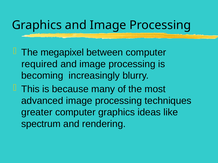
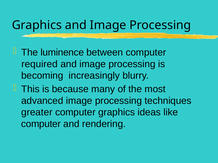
megapixel: megapixel -> luminence (62, 53)
spectrum: spectrum -> computer (41, 124)
